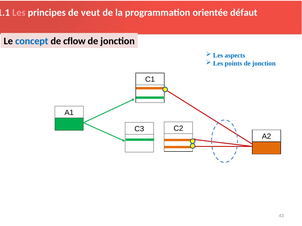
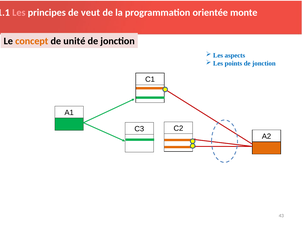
défaut: défaut -> monte (244, 13)
concept colour: blue -> orange (32, 41)
cflow: cflow -> unité (74, 41)
